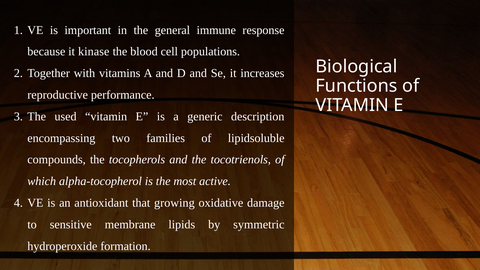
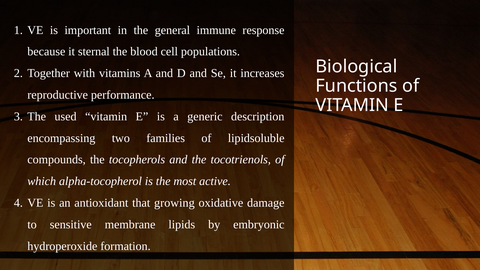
kinase: kinase -> sternal (94, 52)
symmetric: symmetric -> embryonic (259, 224)
